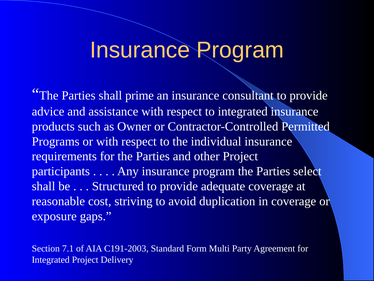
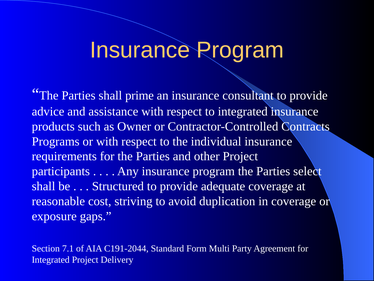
Permitted: Permitted -> Contracts (306, 126)
C191-2003: C191-2003 -> C191-2044 (126, 248)
